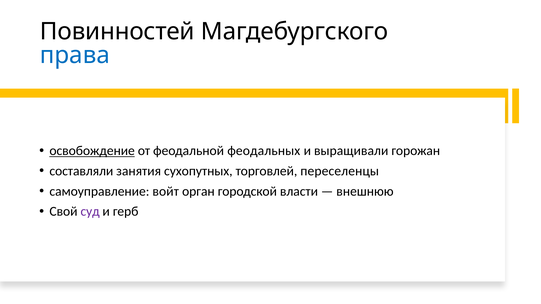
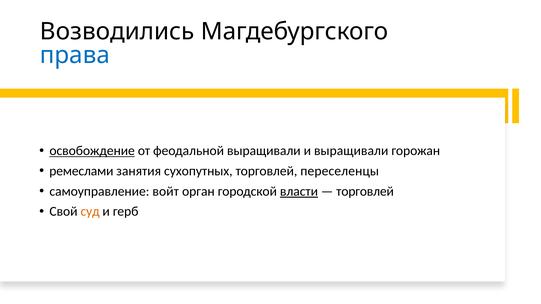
Повинностей: Повинностей -> Возводились (117, 32)
феодальной феодальных: феодальных -> выращивали (264, 151)
составляли: составляли -> ремеслами (81, 171)
власти underline: none -> present (299, 191)
внешнюю: внешнюю -> торговлей (365, 191)
суд colour: purple -> orange (90, 212)
